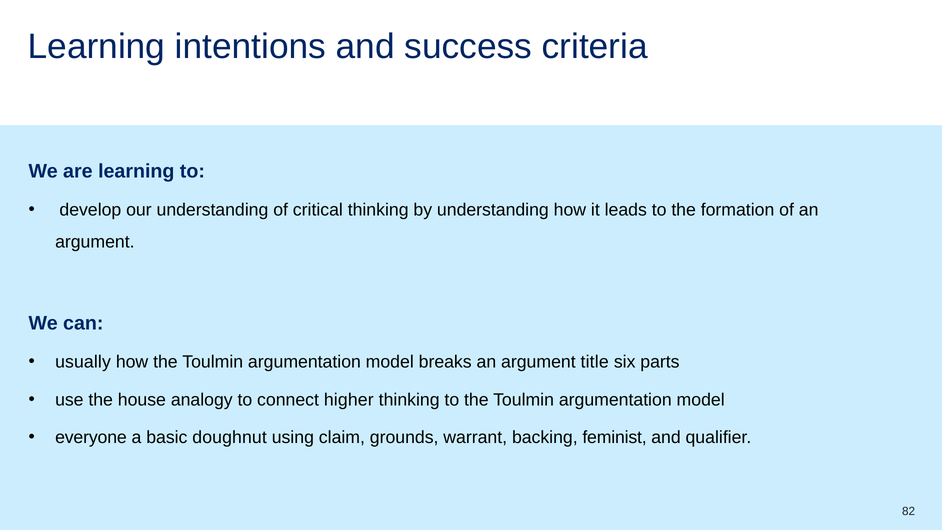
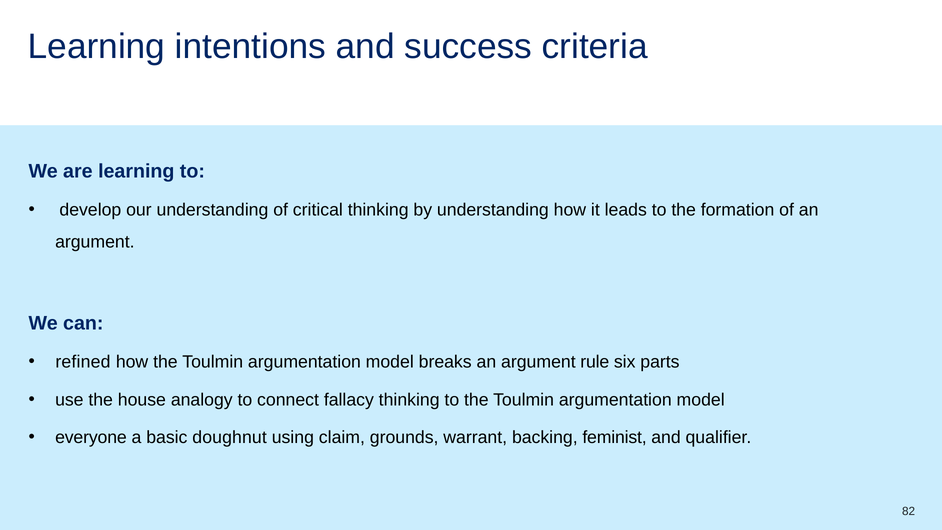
usually: usually -> refined (83, 362)
title: title -> rule (595, 362)
higher: higher -> fallacy (349, 400)
